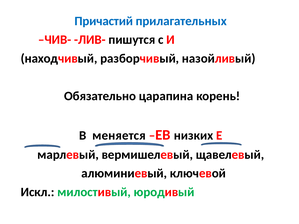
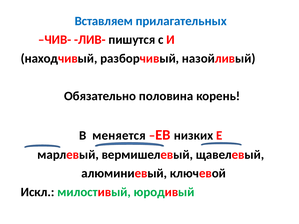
Причастий: Причастий -> Вставляем (104, 21)
царапина: царапина -> половина (166, 96)
